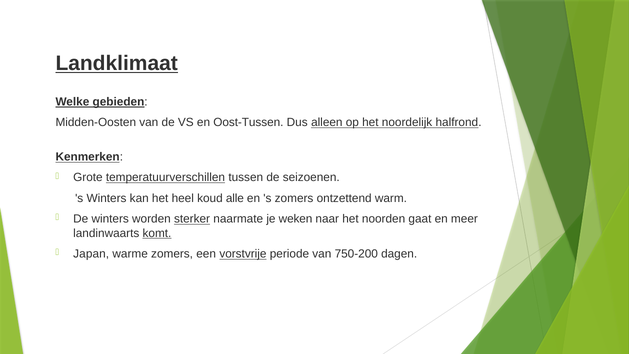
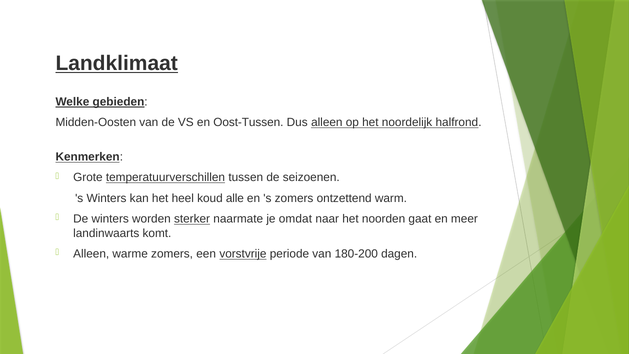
weken: weken -> omdat (295, 219)
komt underline: present -> none (157, 233)
Japan: Japan -> Alleen (91, 254)
750-200: 750-200 -> 180-200 (356, 254)
